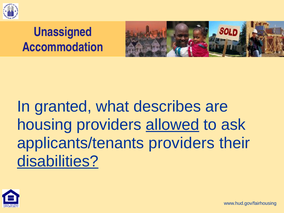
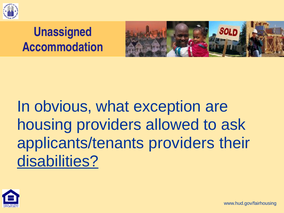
granted: granted -> obvious (63, 106)
describes: describes -> exception (167, 106)
allowed underline: present -> none (172, 125)
